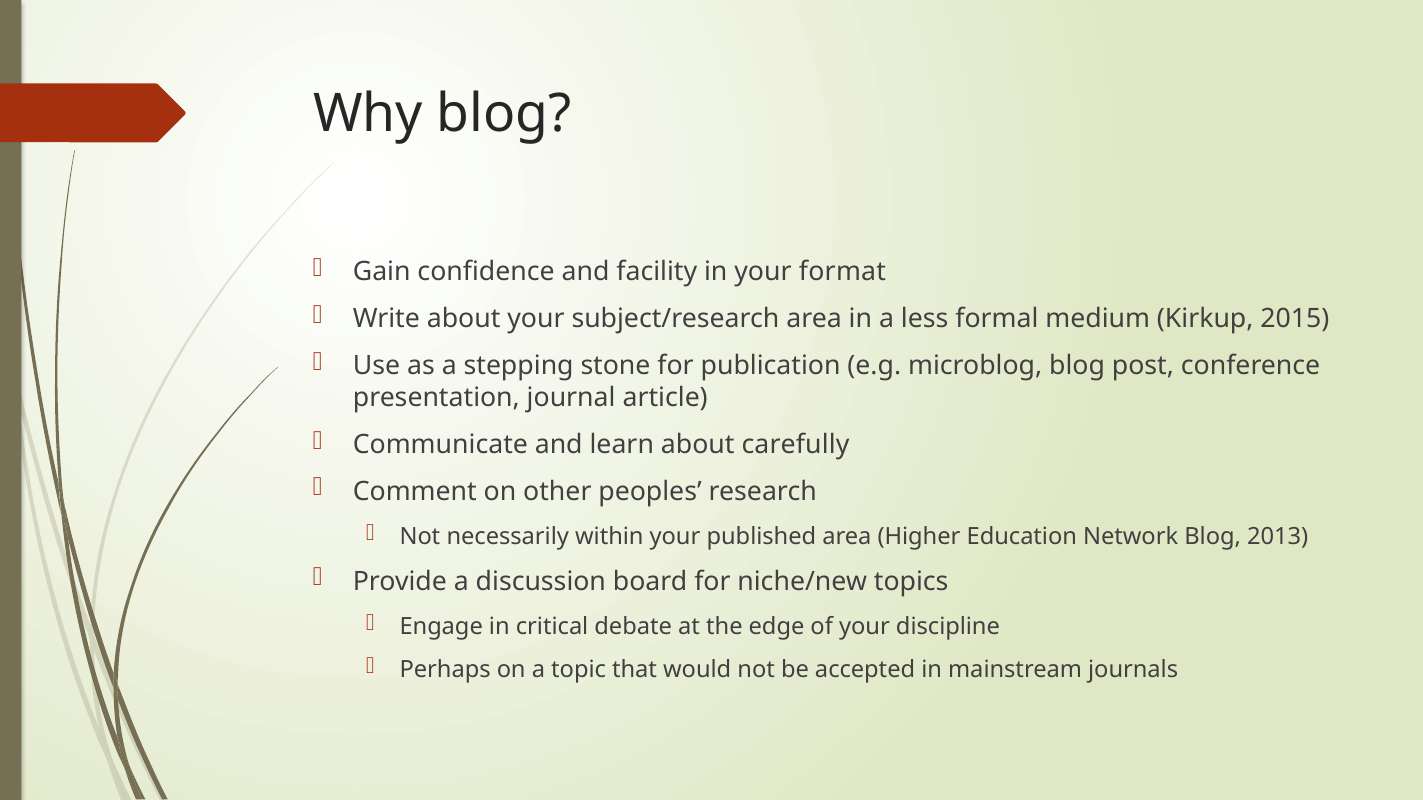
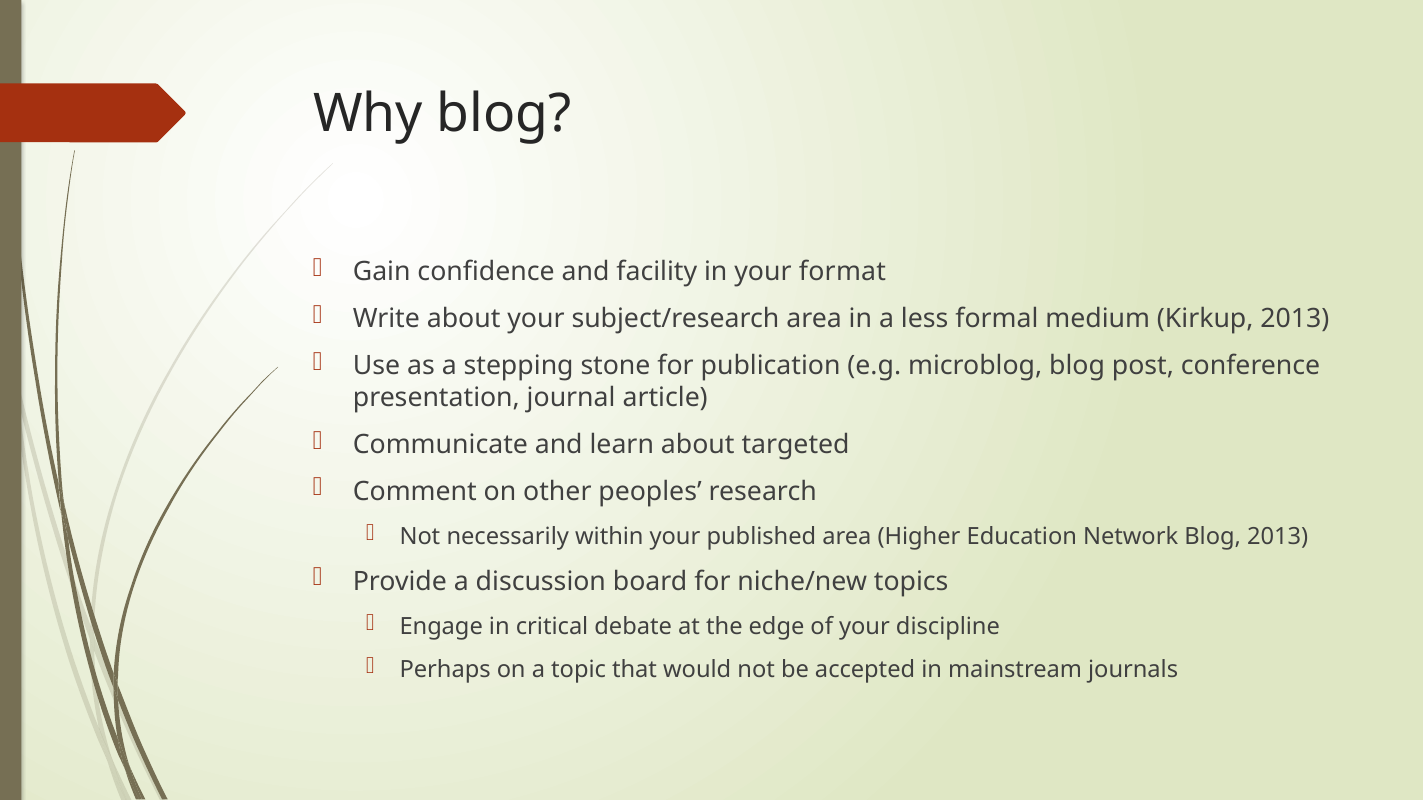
Kirkup 2015: 2015 -> 2013 (1295, 319)
carefully: carefully -> targeted (796, 445)
